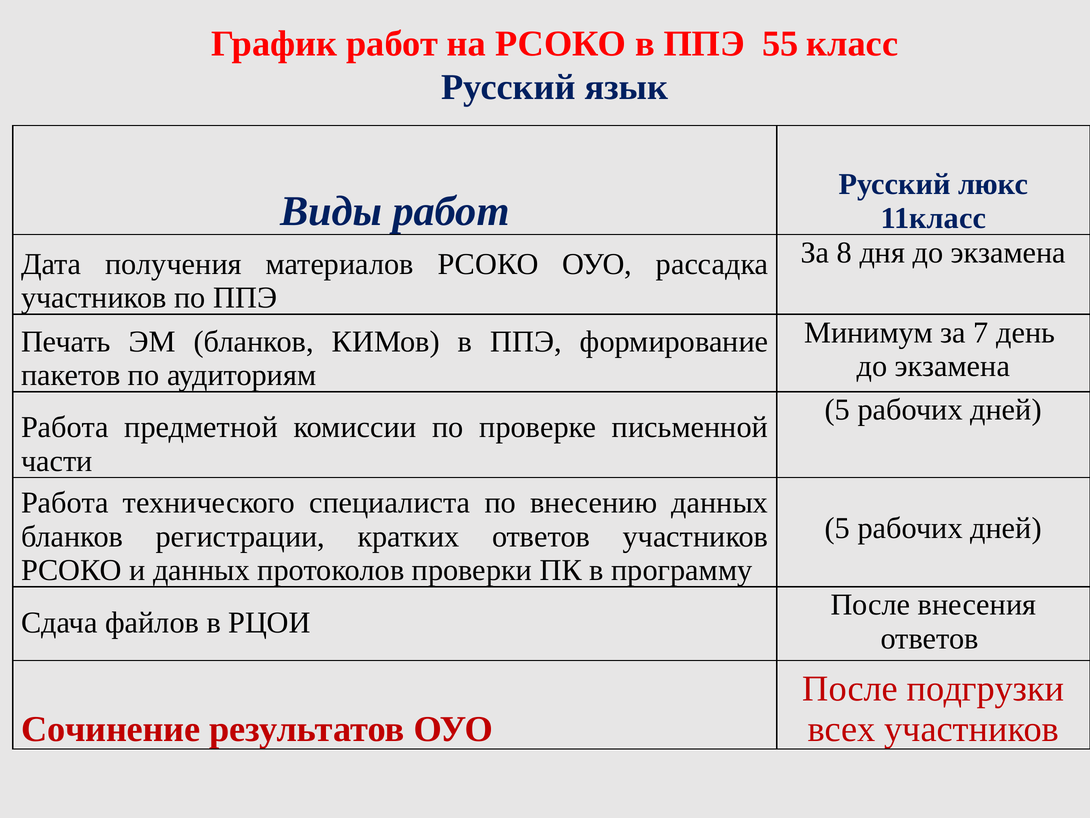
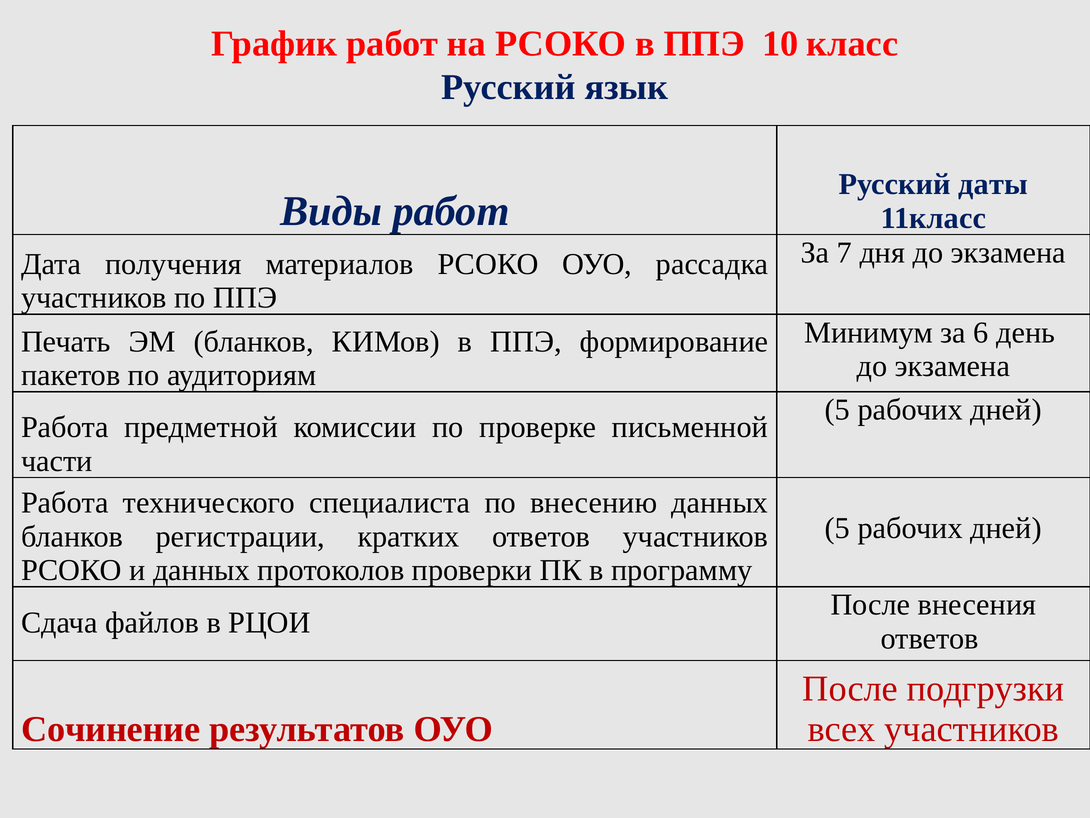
55: 55 -> 10 (780, 43)
люкс: люкс -> даты (993, 184)
8: 8 -> 7 (844, 253)
7: 7 -> 6 (981, 332)
